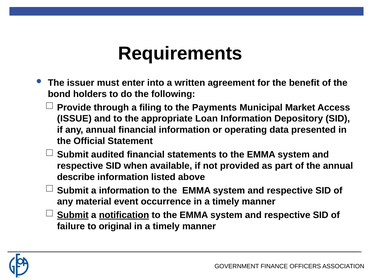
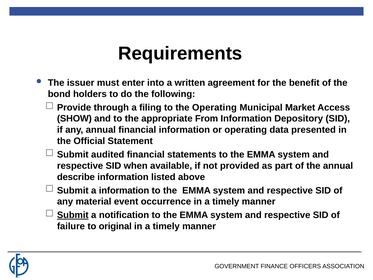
the Payments: Payments -> Operating (214, 107)
ISSUE: ISSUE -> SHOW (74, 119)
Loan: Loan -> From (207, 119)
notification underline: present -> none (124, 215)
